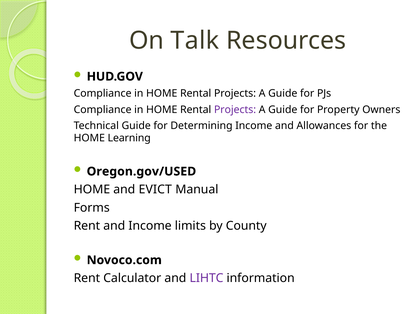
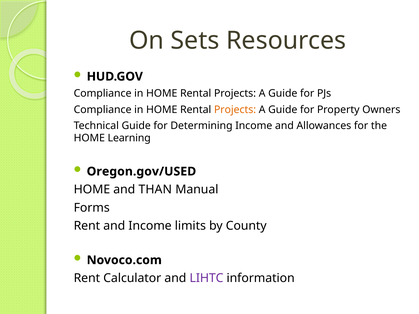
Talk: Talk -> Sets (195, 41)
Projects colour: purple -> orange (235, 110)
EVICT: EVICT -> THAN (155, 190)
